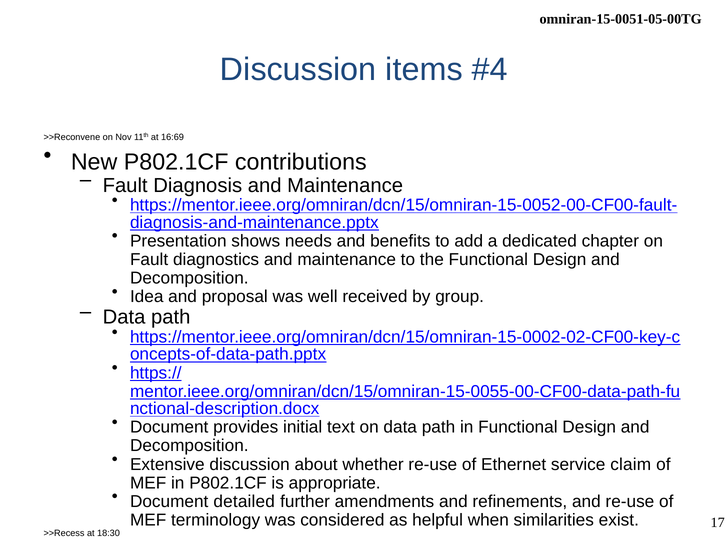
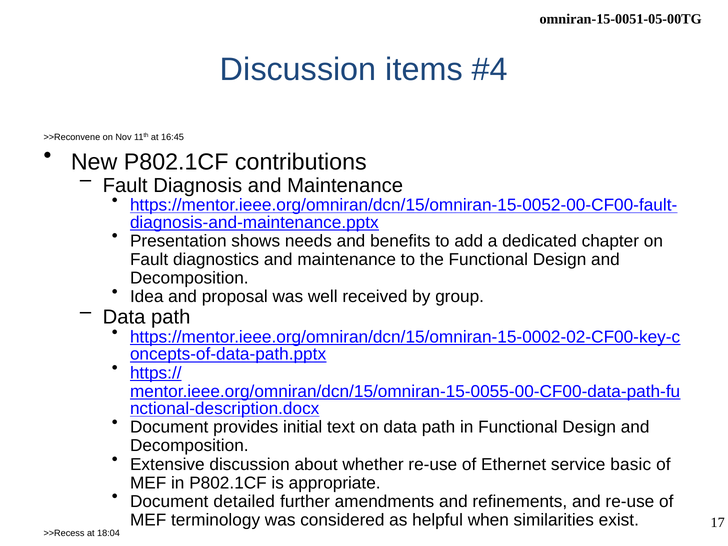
16:69: 16:69 -> 16:45 (173, 137)
claim: claim -> basic (631, 464)
18:30: 18:30 -> 18:04 (108, 533)
